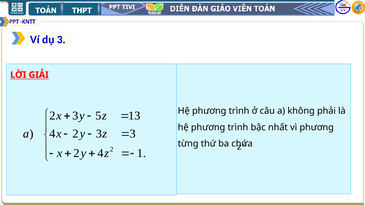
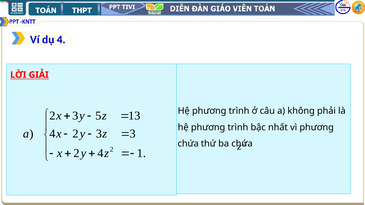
dụ 3: 3 -> 4 (61, 40)
từng: từng -> chứa (188, 144)
